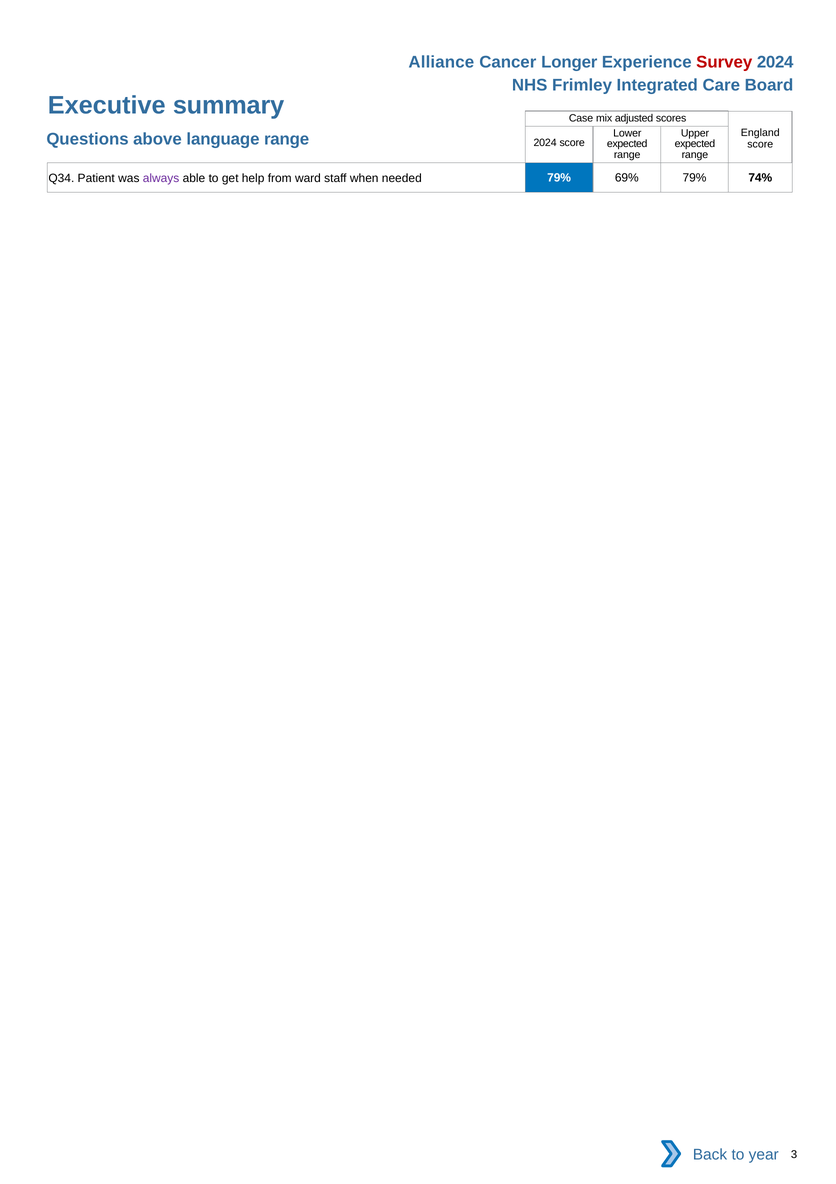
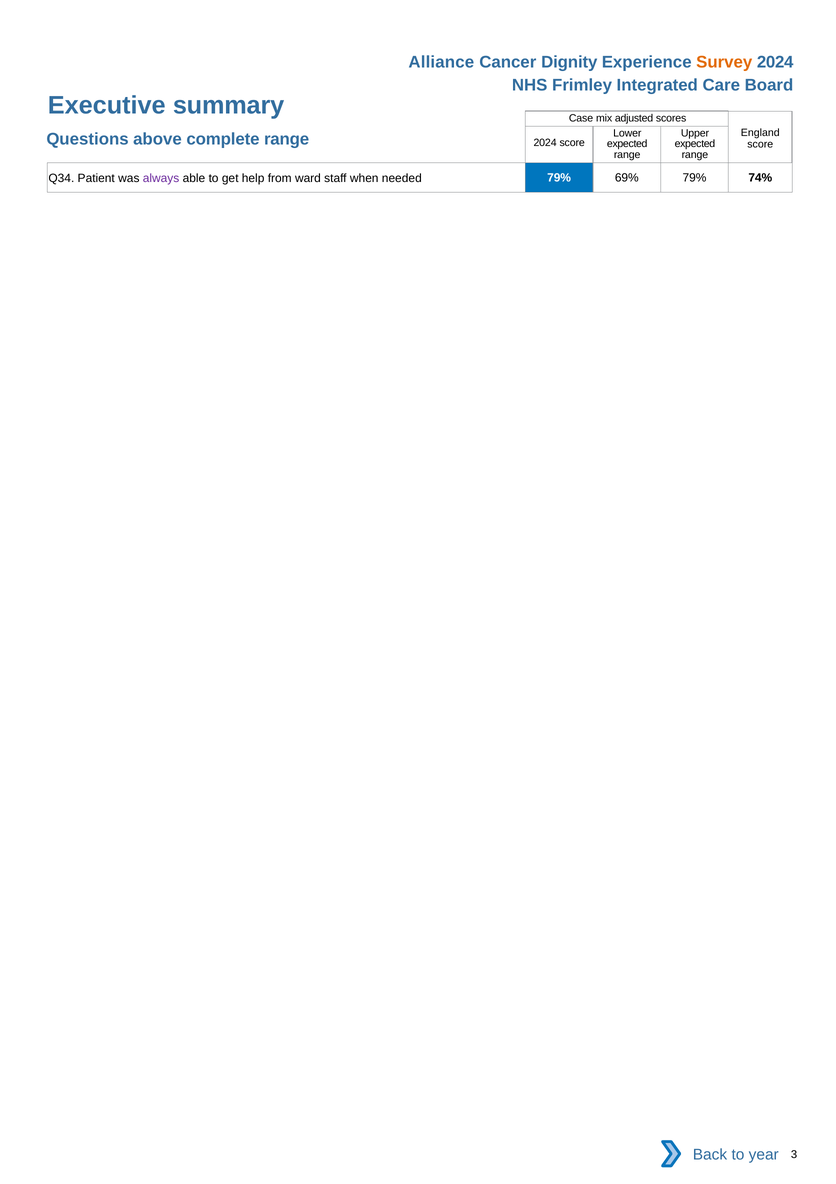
Longer: Longer -> Dignity (569, 62)
Survey colour: red -> orange (724, 62)
language: language -> complete (223, 139)
